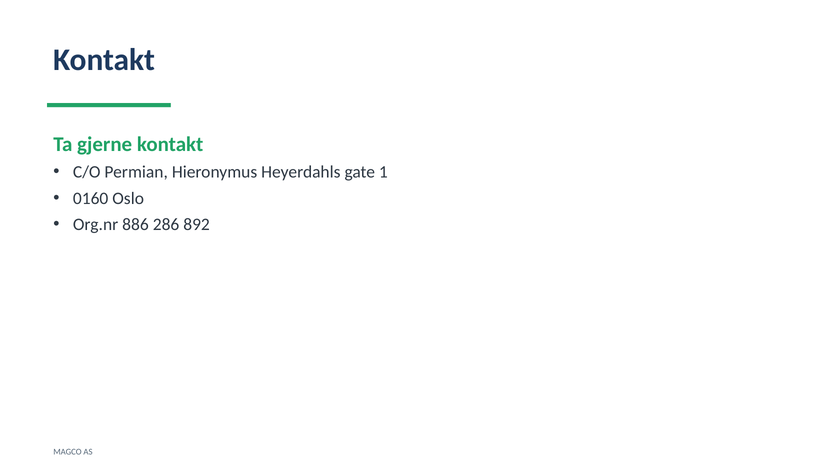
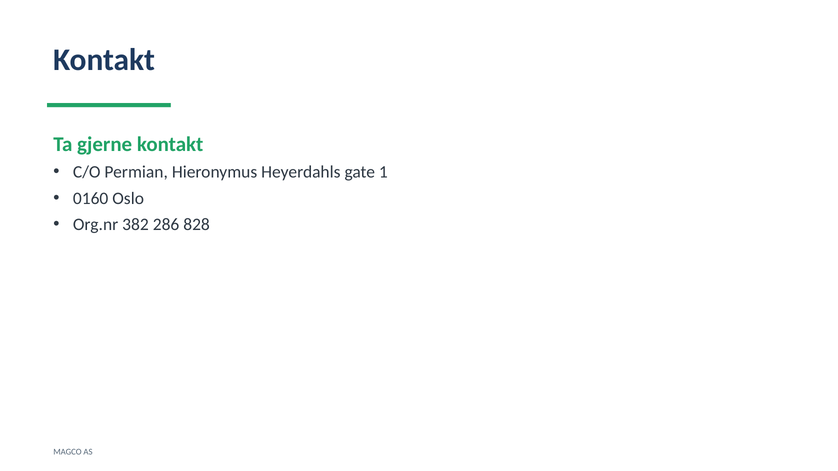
886: 886 -> 382 (135, 225)
892: 892 -> 828 (197, 225)
